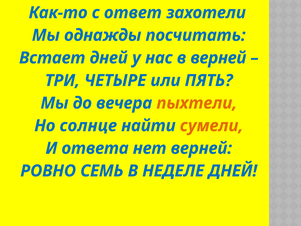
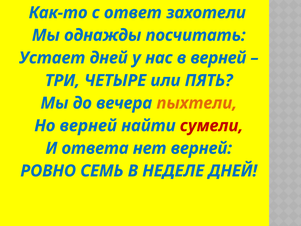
Встает: Встает -> Устает (52, 58)
Но солнце: солнце -> верней (88, 126)
сумели colour: orange -> red (212, 126)
